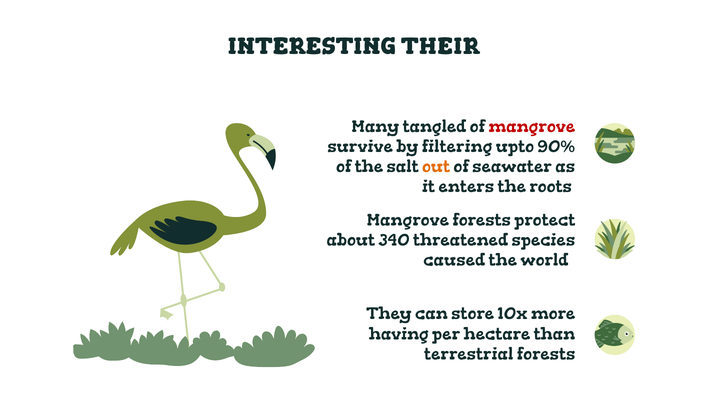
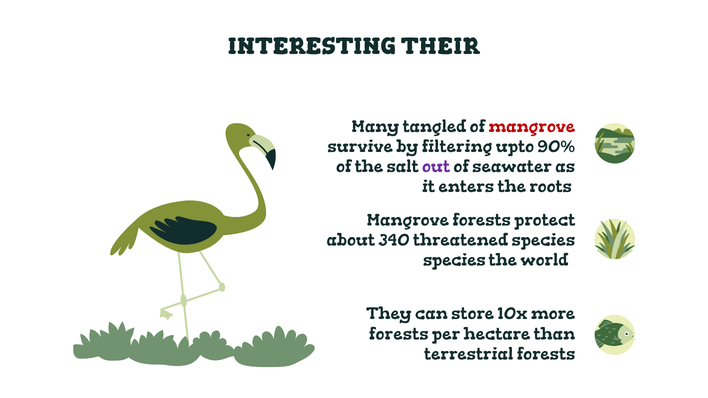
out colour: orange -> purple (436, 167)
caused: caused -> species (454, 261)
having: having -> forests (399, 334)
